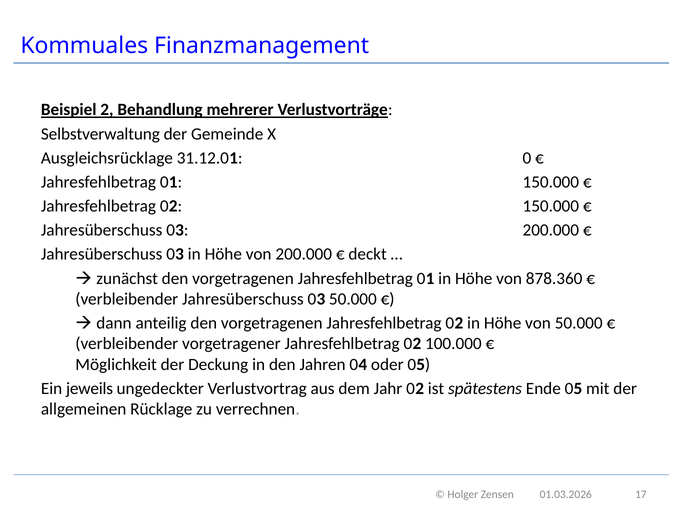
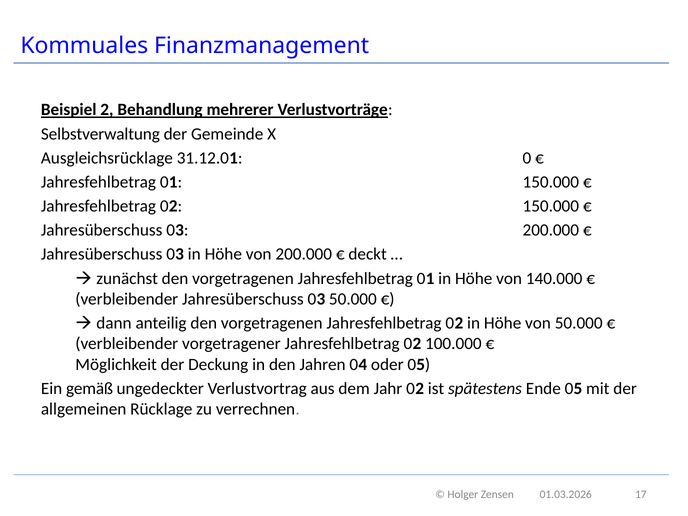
878.360: 878.360 -> 140.000 (554, 278)
jeweils: jeweils -> gemäß (90, 388)
